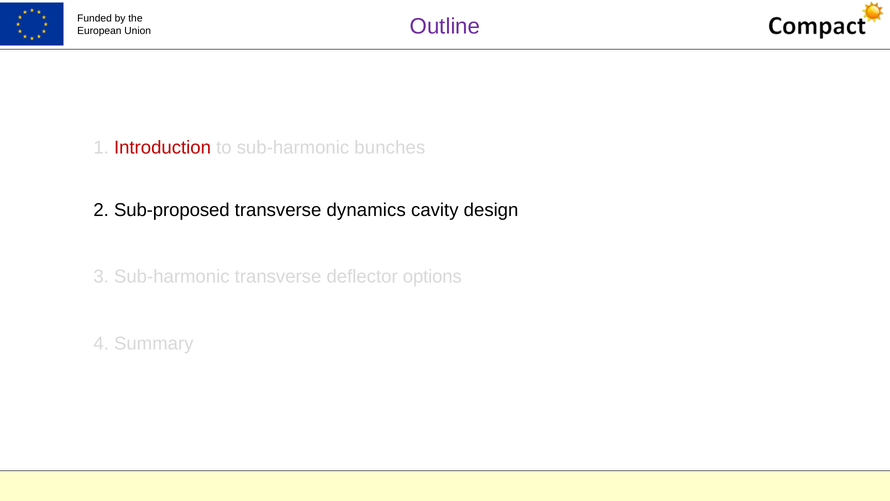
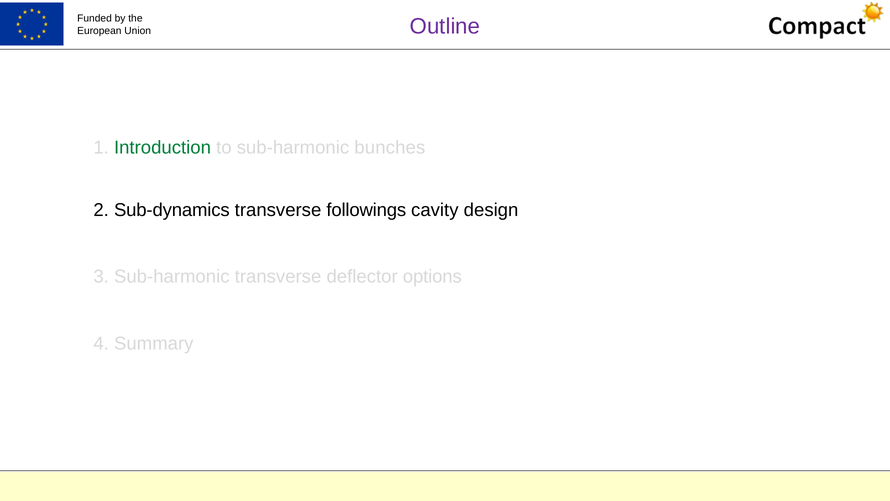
Introduction colour: red -> green (162, 148)
Sub-proposed: Sub-proposed -> Sub-dynamics (172, 210)
dynamics: dynamics -> followings (366, 210)
